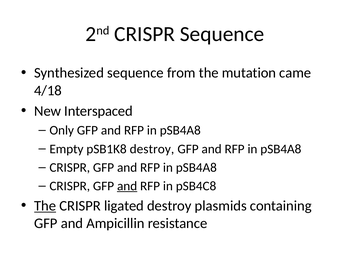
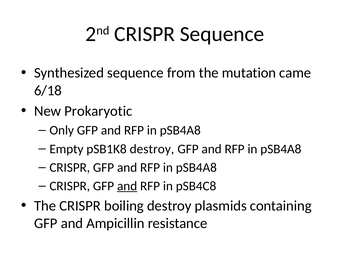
4/18: 4/18 -> 6/18 (48, 90)
Interspaced: Interspaced -> Prokaryotic (98, 111)
The underline: present -> none (45, 205)
ligated: ligated -> boiling (124, 205)
